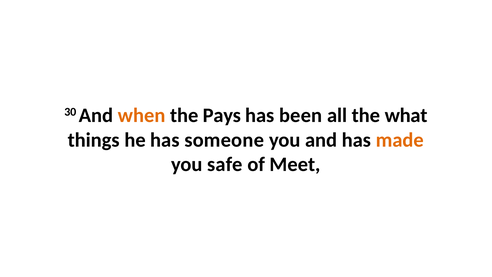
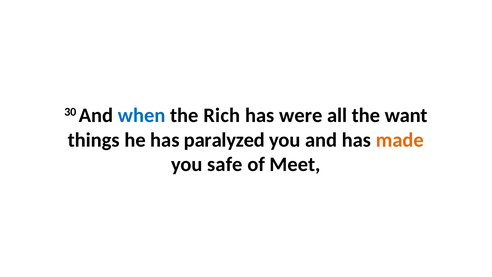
when colour: orange -> blue (142, 115)
Pays: Pays -> Rich (222, 115)
been: been -> were (301, 115)
what: what -> want (406, 115)
someone: someone -> paralyzed (224, 140)
